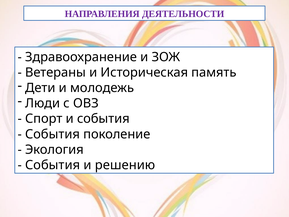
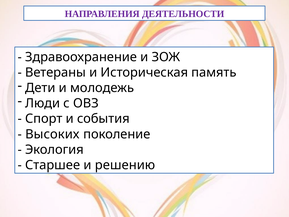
События: События -> Высоких (52, 134)
События: События -> Старшее (53, 165)
